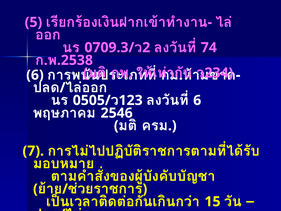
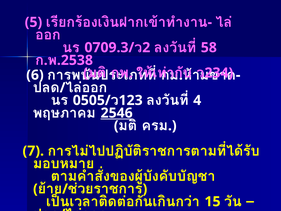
74: 74 -> 58 (209, 48)
6: 6 -> 4 (197, 100)
2546 underline: none -> present (117, 113)
